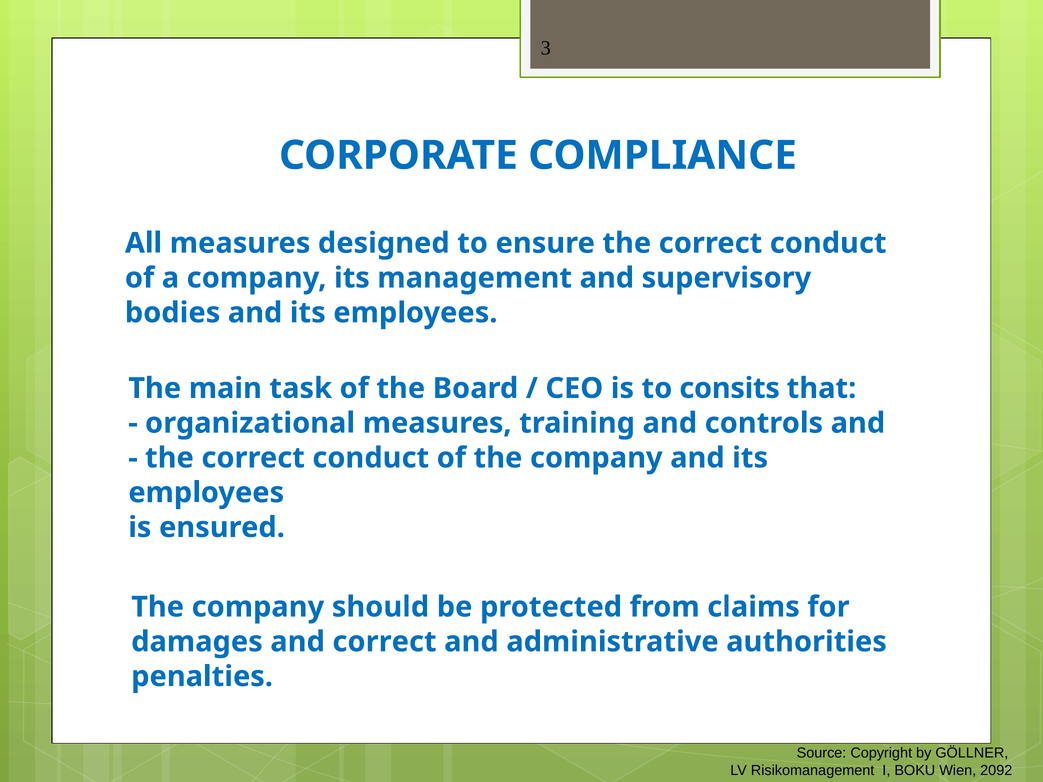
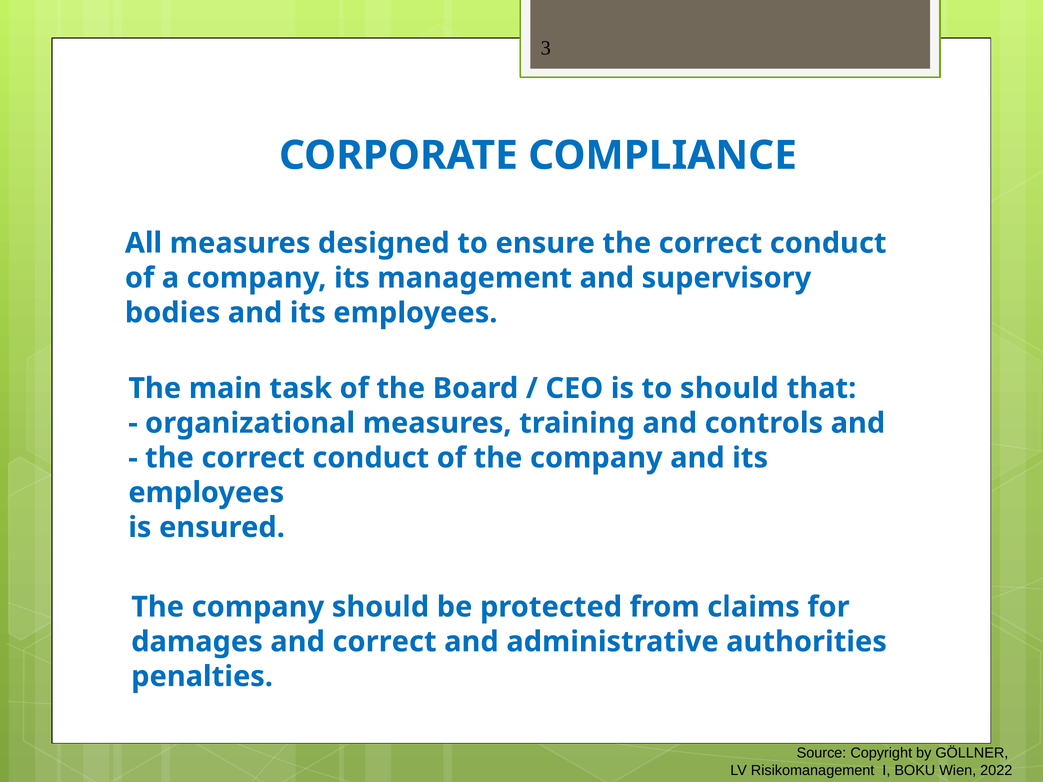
to consits: consits -> should (729, 388)
2092: 2092 -> 2022 (996, 771)
